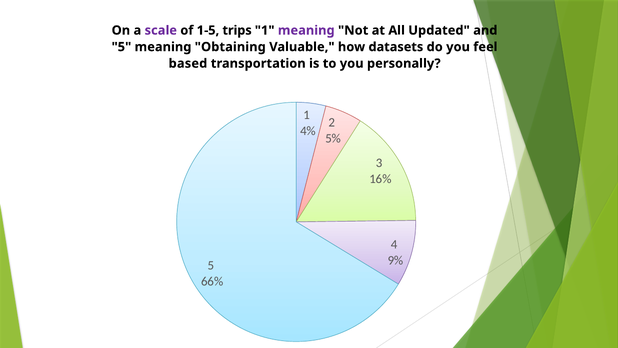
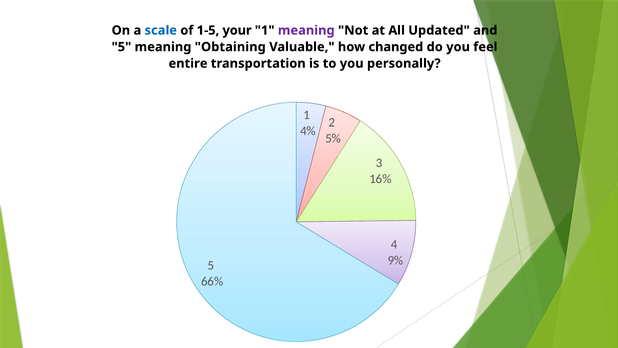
scale colour: purple -> blue (161, 30)
trips: trips -> your (237, 30)
datasets: datasets -> changed (396, 47)
based: based -> entire (188, 63)
